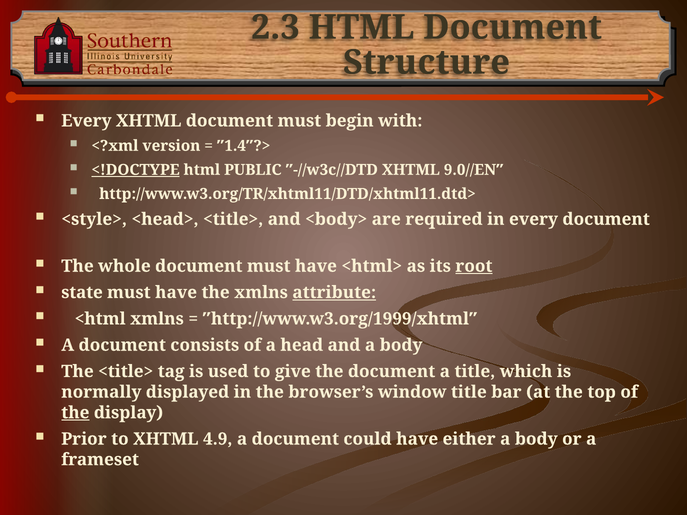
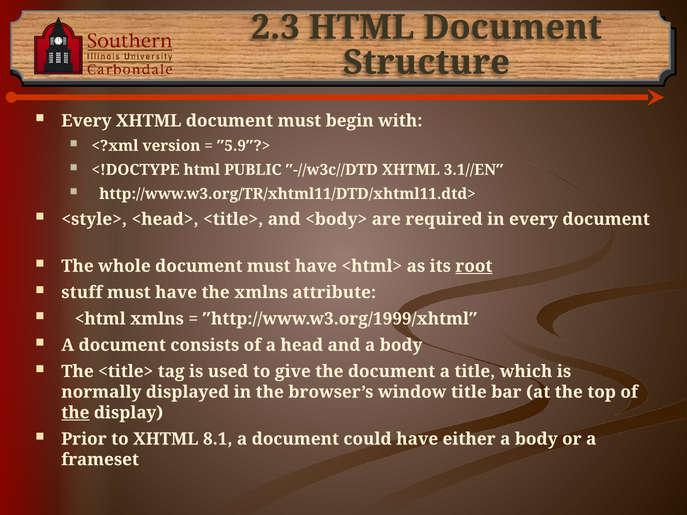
″1.4″?>: ″1.4″?> -> ″5.9″?> (244, 146)
<!DOCTYPE underline: present -> none (135, 170)
9.0//EN″: 9.0//EN″ -> 3.1//EN″ (474, 170)
state: state -> stuff (82, 293)
attribute underline: present -> none (334, 293)
4.9: 4.9 -> 8.1 (218, 439)
